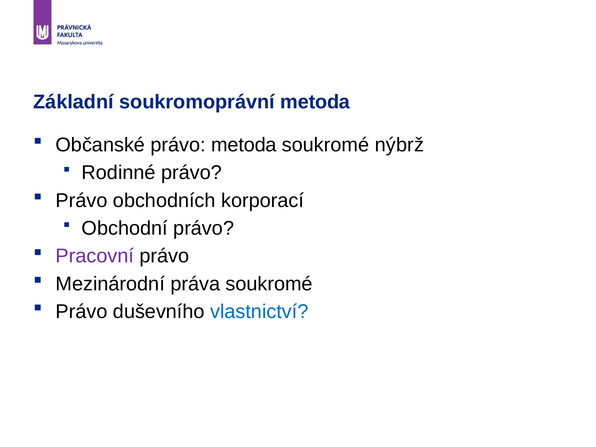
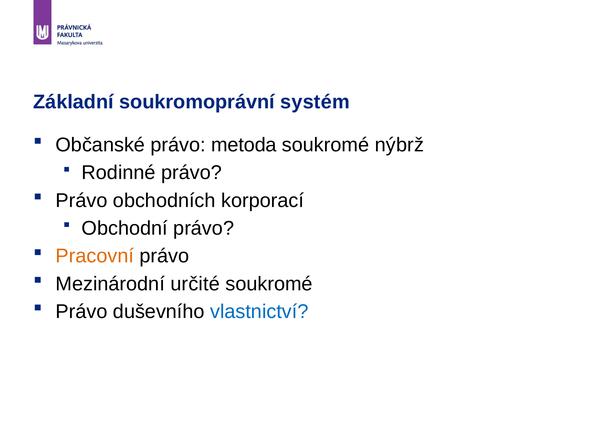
soukromoprávní metoda: metoda -> systém (315, 102)
Pracovní colour: purple -> orange (95, 256)
práva: práva -> určité (195, 284)
